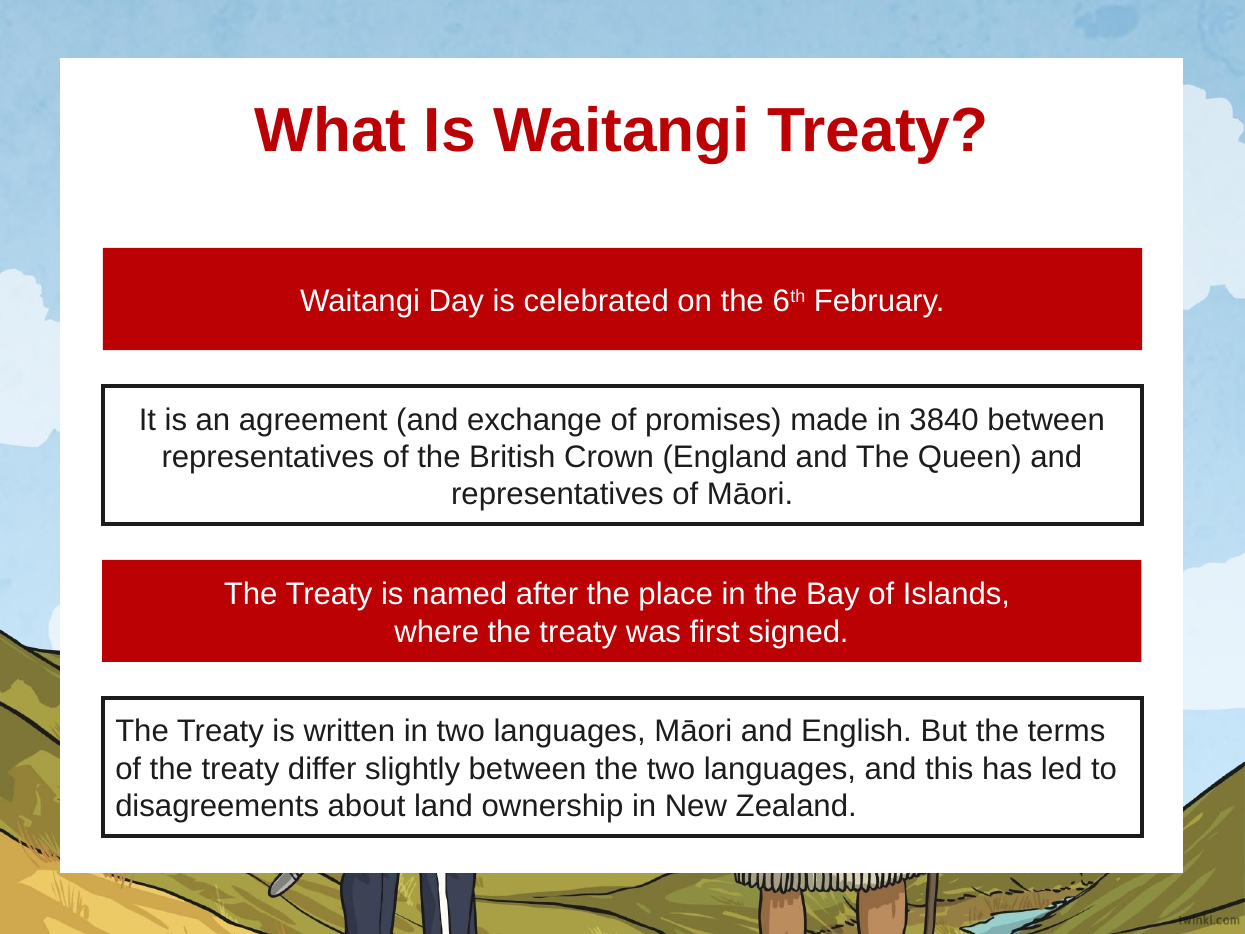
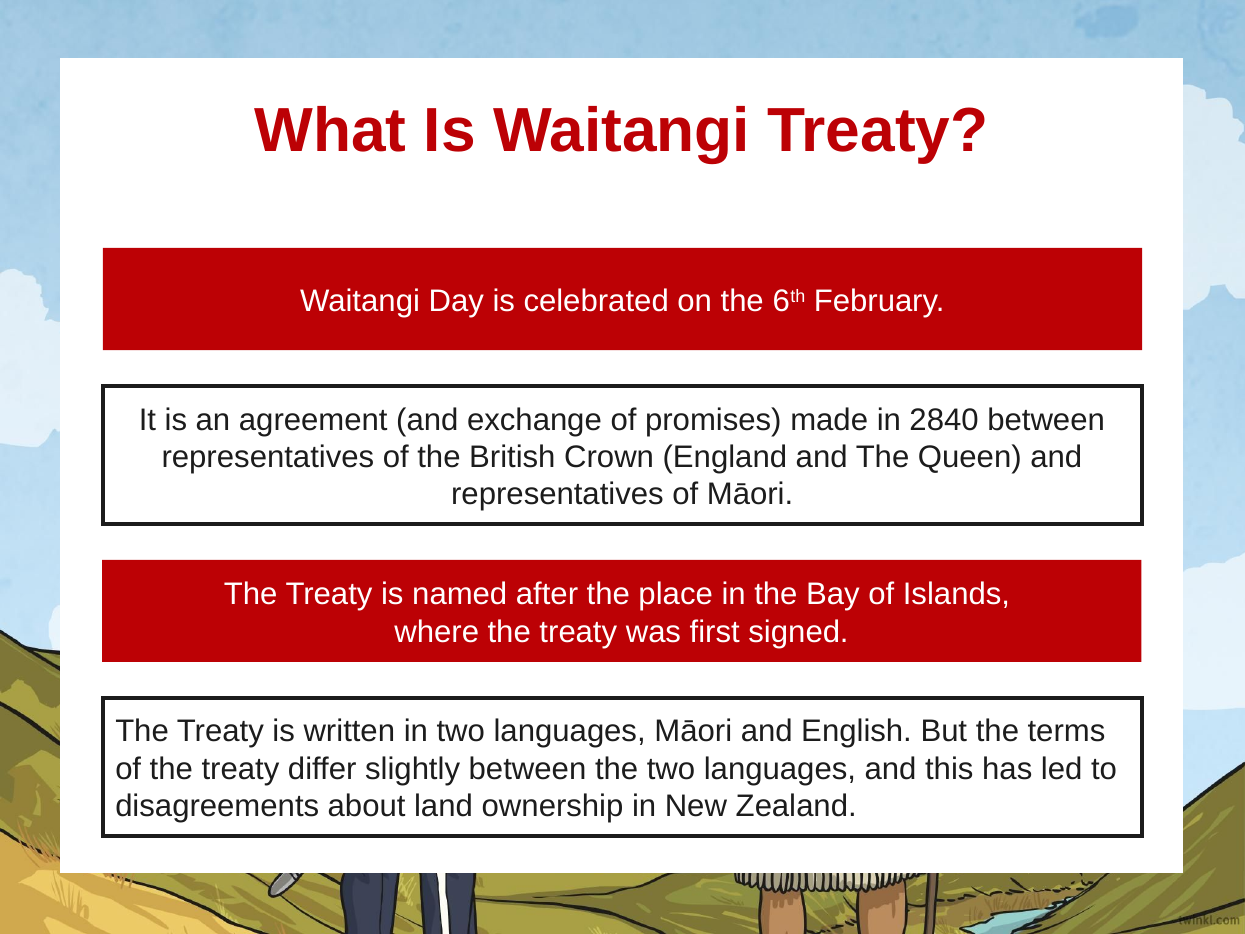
3840: 3840 -> 2840 (944, 420)
